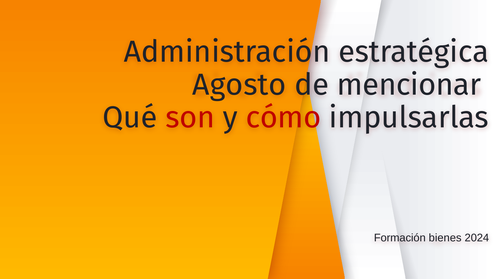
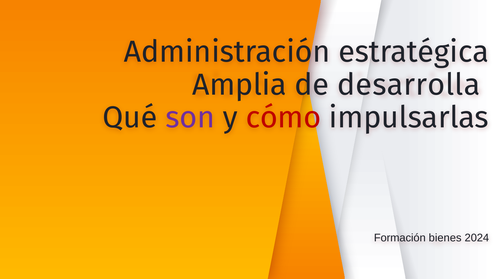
Agosto: Agosto -> Amplia (239, 85)
mencionar: mencionar -> desarrolla (409, 85)
son colour: red -> purple (190, 117)
